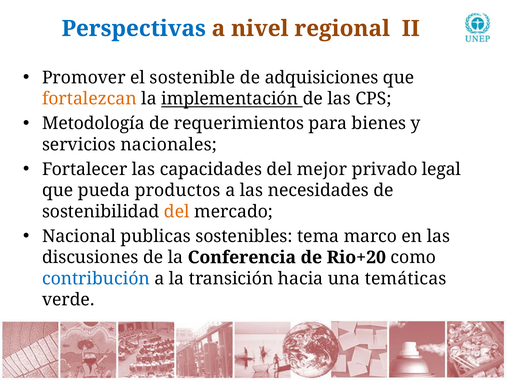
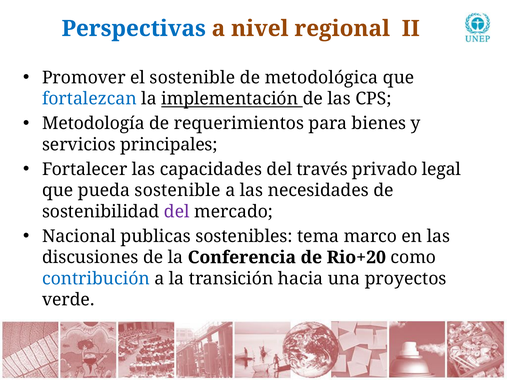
adquisiciones: adquisiciones -> metodológica (321, 78)
fortalezcan colour: orange -> blue (89, 99)
nacionales: nacionales -> principales (169, 145)
mejor: mejor -> través (322, 169)
pueda productos: productos -> sostenible (178, 191)
del colour: orange -> purple (177, 212)
temáticas: temáticas -> proyectos (406, 279)
